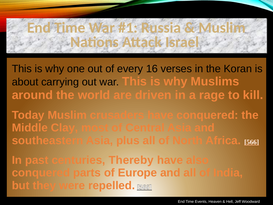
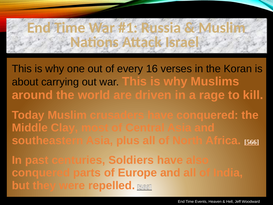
Thereby: Thereby -> Soldiers (131, 160)
